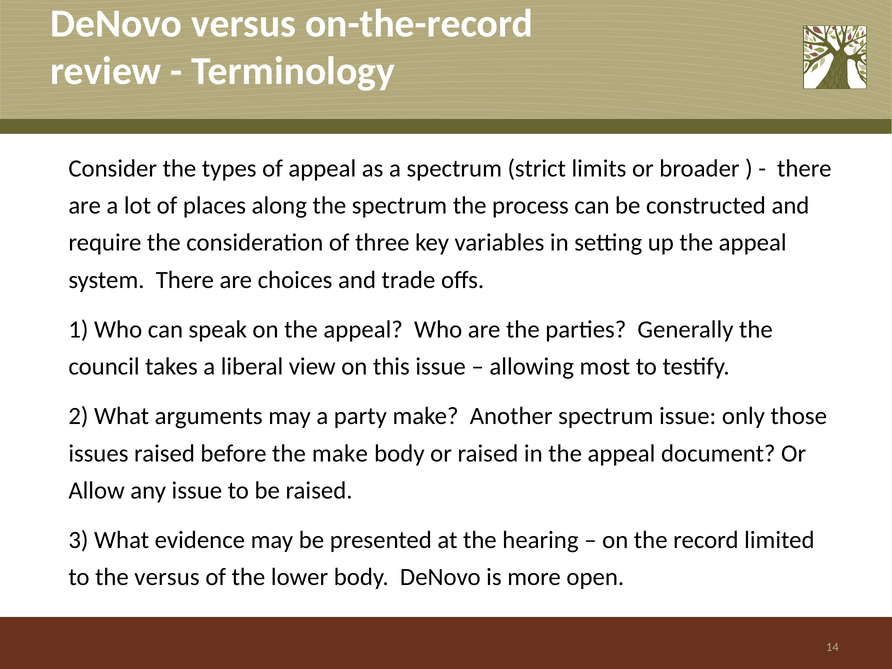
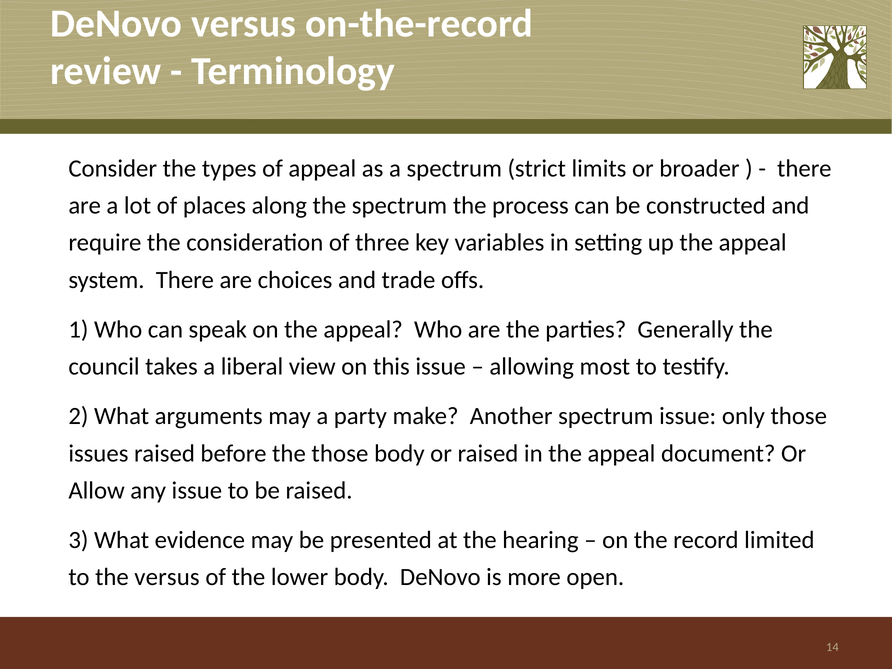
the make: make -> those (340, 453)
